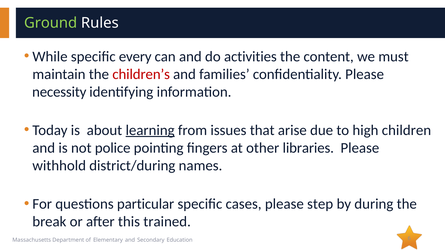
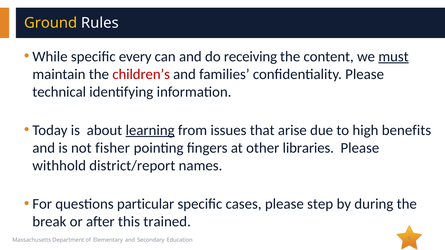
Ground colour: light green -> yellow (51, 23)
activities: activities -> receiving (250, 57)
must underline: none -> present (393, 57)
necessity: necessity -> technical (59, 92)
children: children -> benefits (406, 130)
police: police -> fisher (113, 148)
district/during: district/during -> district/report (132, 166)
